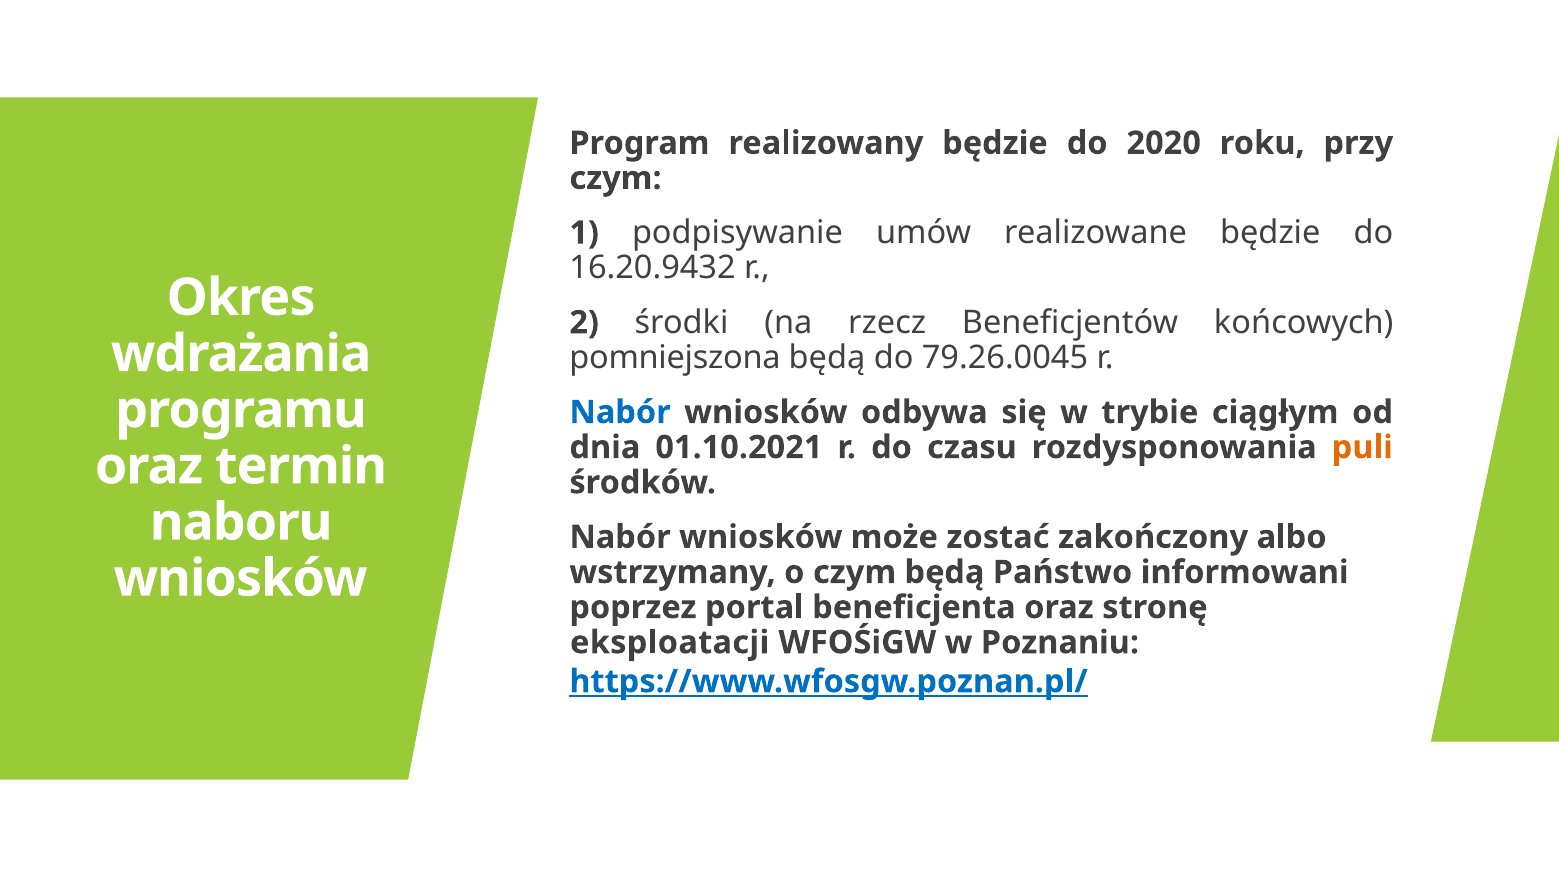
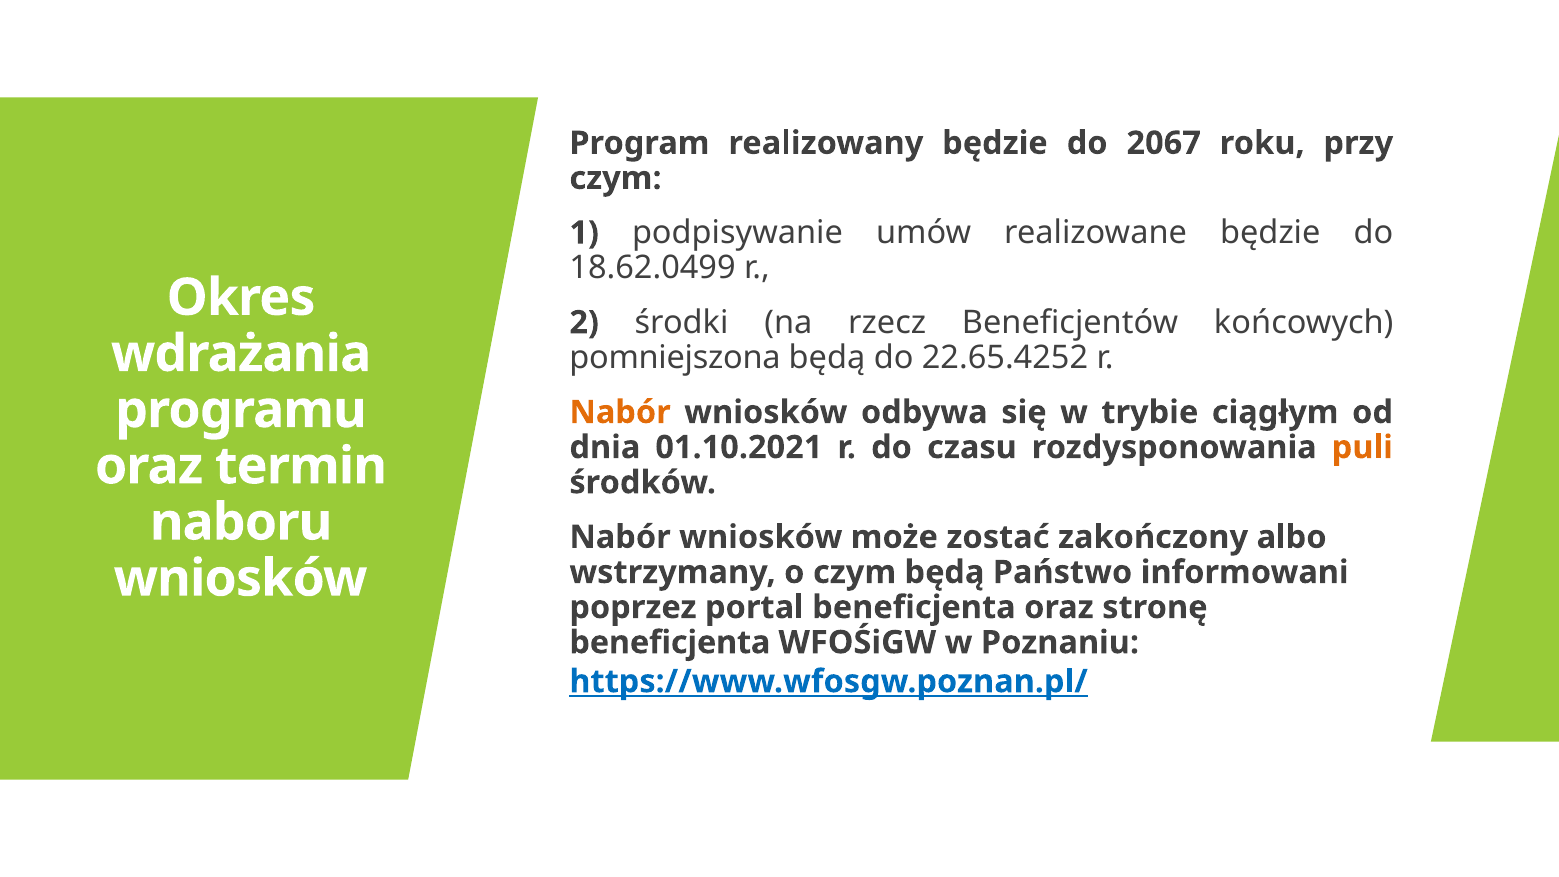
2020: 2020 -> 2067 (1164, 143)
16.20.9432: 16.20.9432 -> 18.62.0499 (653, 268)
79.26.0045: 79.26.0045 -> 22.65.4252 (1005, 358)
Nabór colour: blue -> orange (620, 412)
eksploatacji: eksploatacji -> beneficjenta (670, 642)
